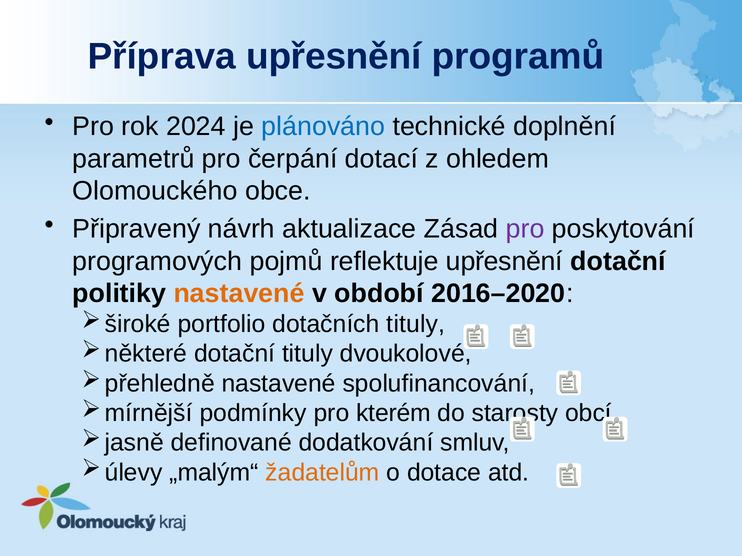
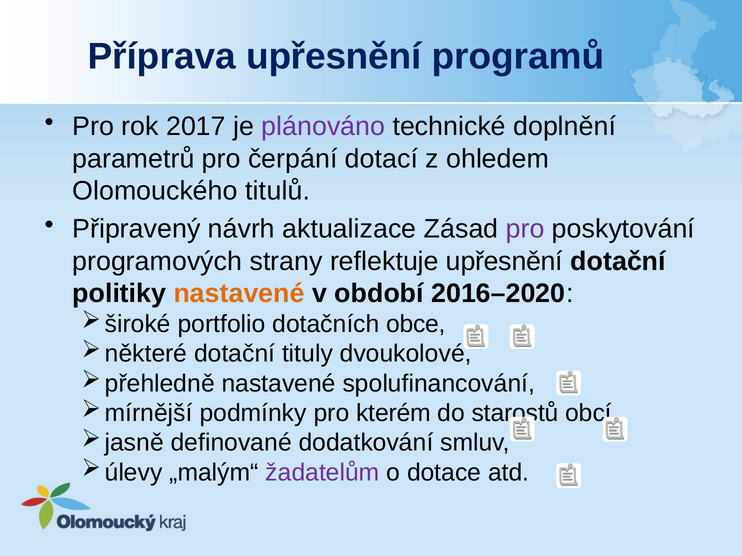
2024: 2024 -> 2017 (196, 127)
plánováno colour: blue -> purple (323, 127)
obce: obce -> titulů (278, 191)
pojmů: pojmů -> strany (286, 261)
dotačních tituly: tituly -> obce (416, 324)
starosty: starosty -> starostů (515, 413)
žadatelům colour: orange -> purple (323, 473)
